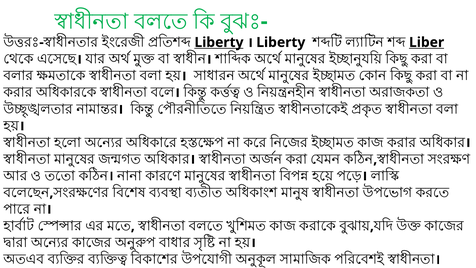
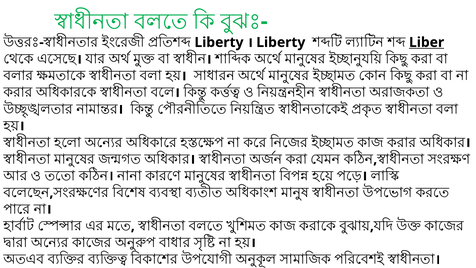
Liberty underline: present -> none (219, 42)
